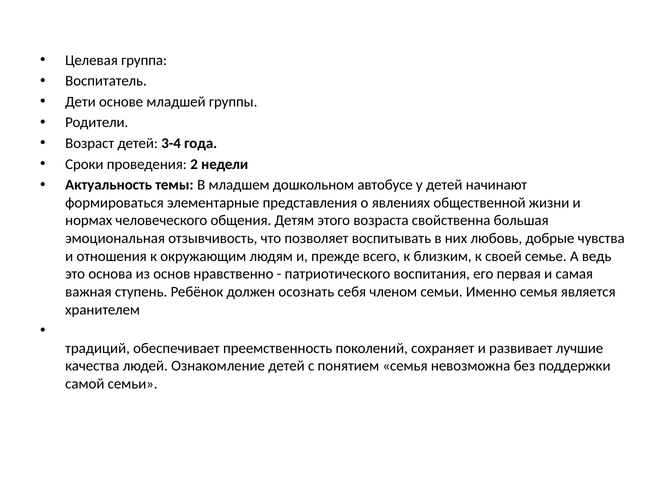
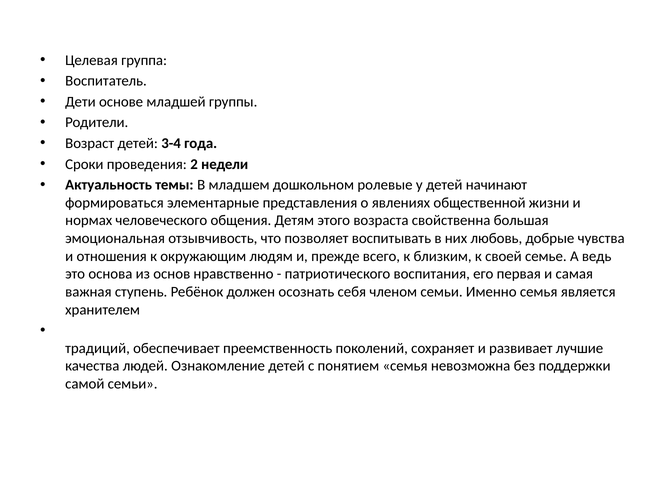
автобусе: автобусе -> ролевые (385, 185)
